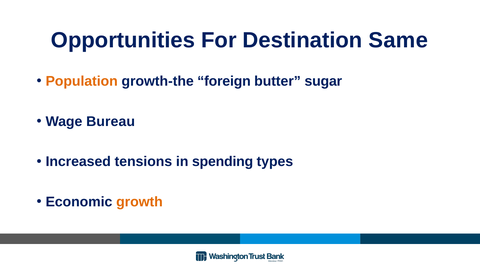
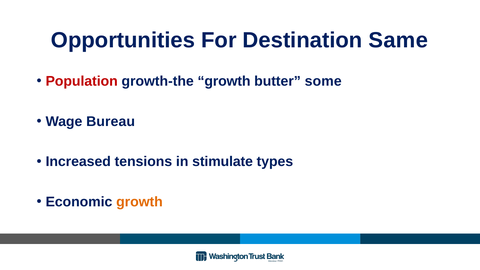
Population colour: orange -> red (82, 81)
growth-the foreign: foreign -> growth (224, 81)
sugar: sugar -> some (323, 81)
spending: spending -> stimulate (223, 162)
